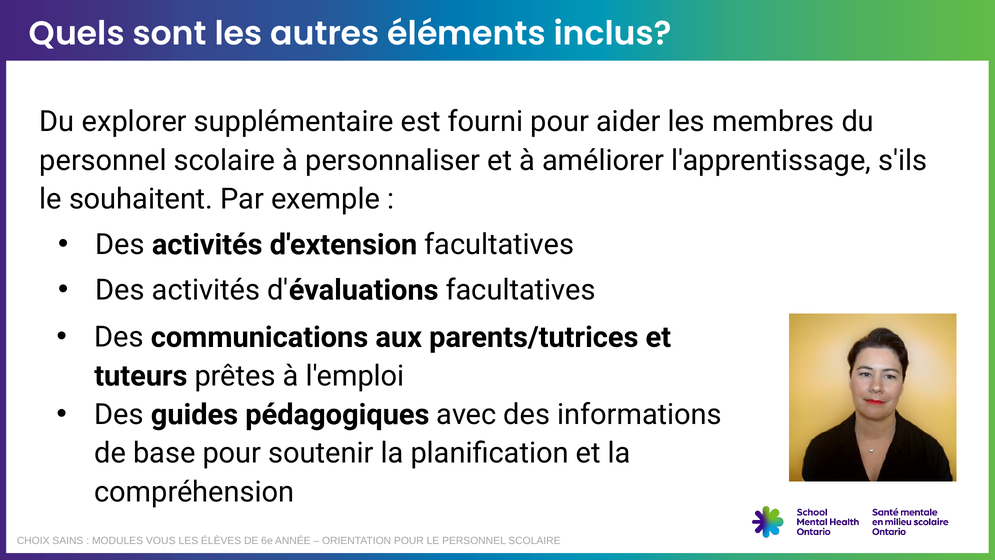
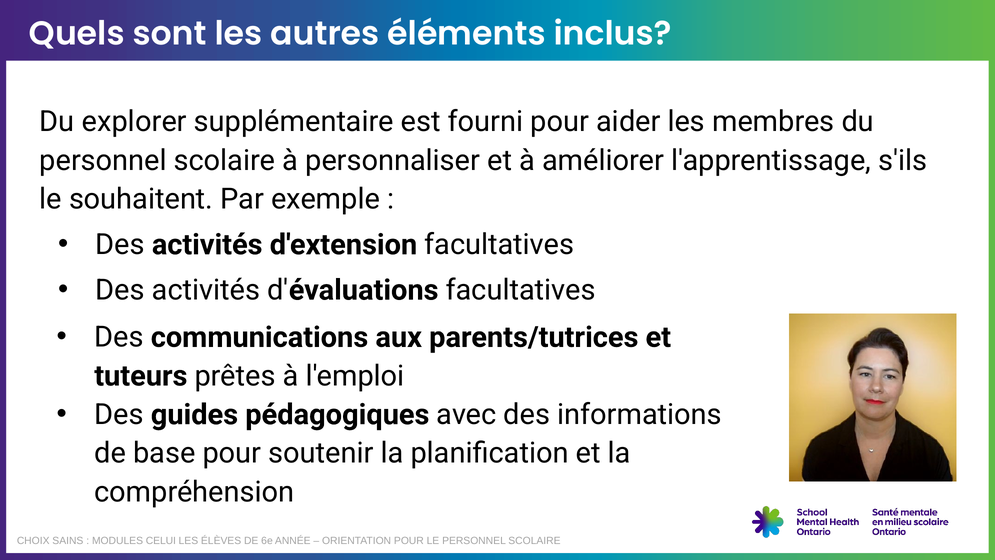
VOUS: VOUS -> CELUI (161, 541)
